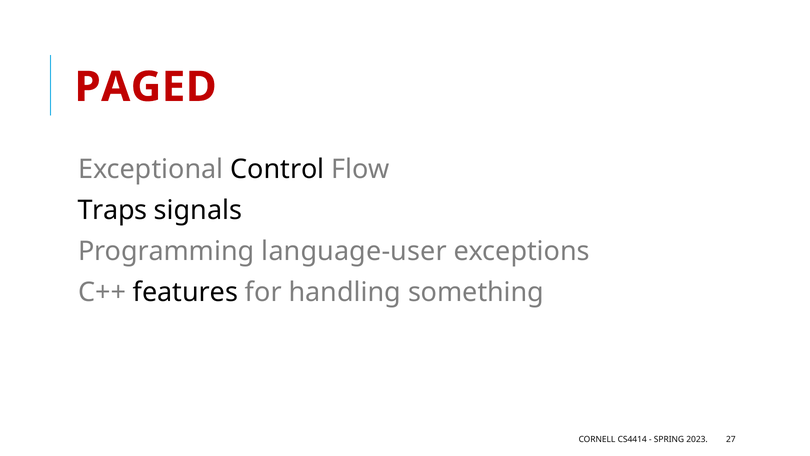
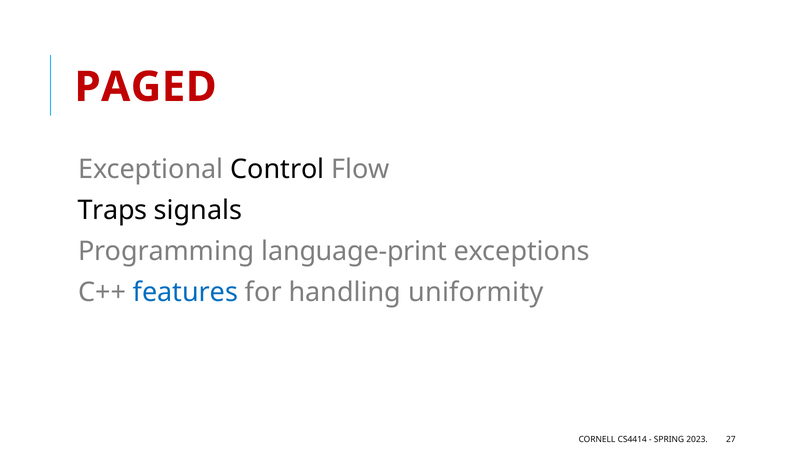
language-user: language-user -> language-print (354, 251)
features colour: black -> blue (185, 292)
something: something -> uniformity (476, 292)
